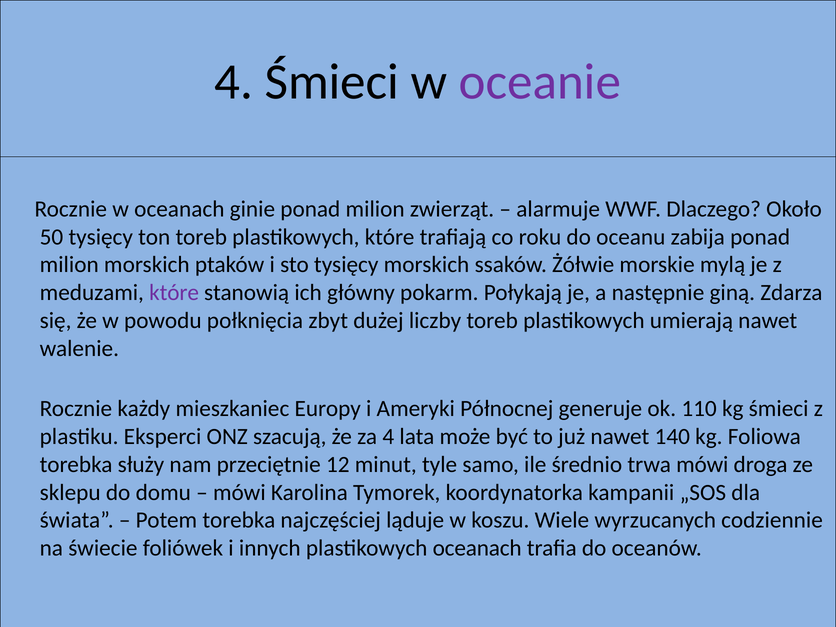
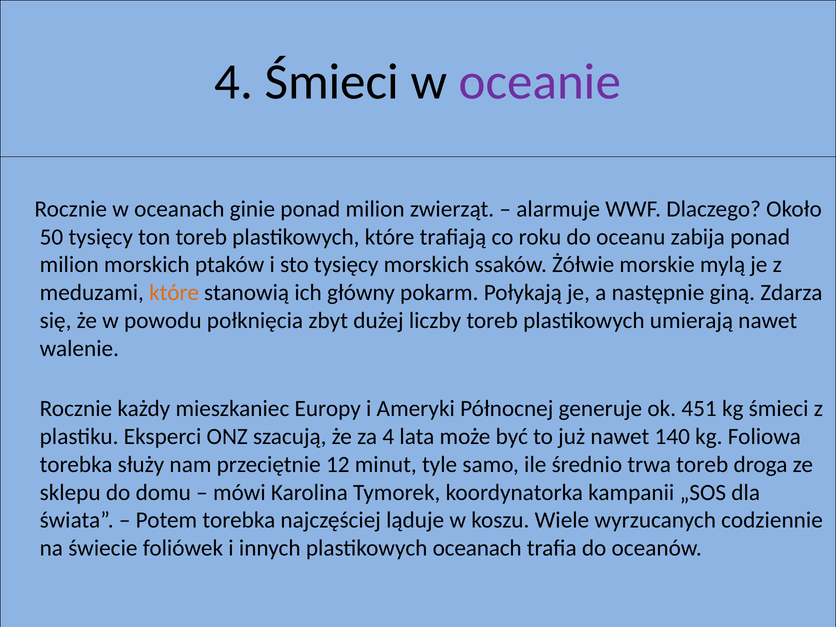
które colour: purple -> orange (174, 293)
110: 110 -> 451 (699, 409)
trwa mówi: mówi -> toreb (702, 465)
